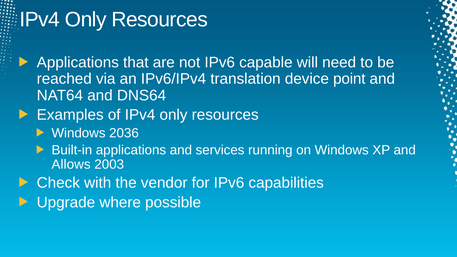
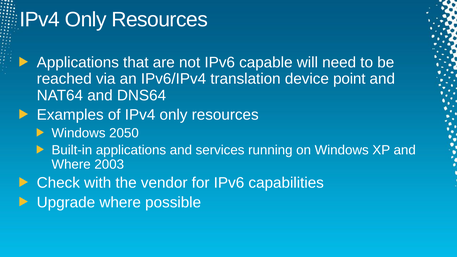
2036: 2036 -> 2050 (124, 133)
Allows: Allows -> Where (71, 164)
